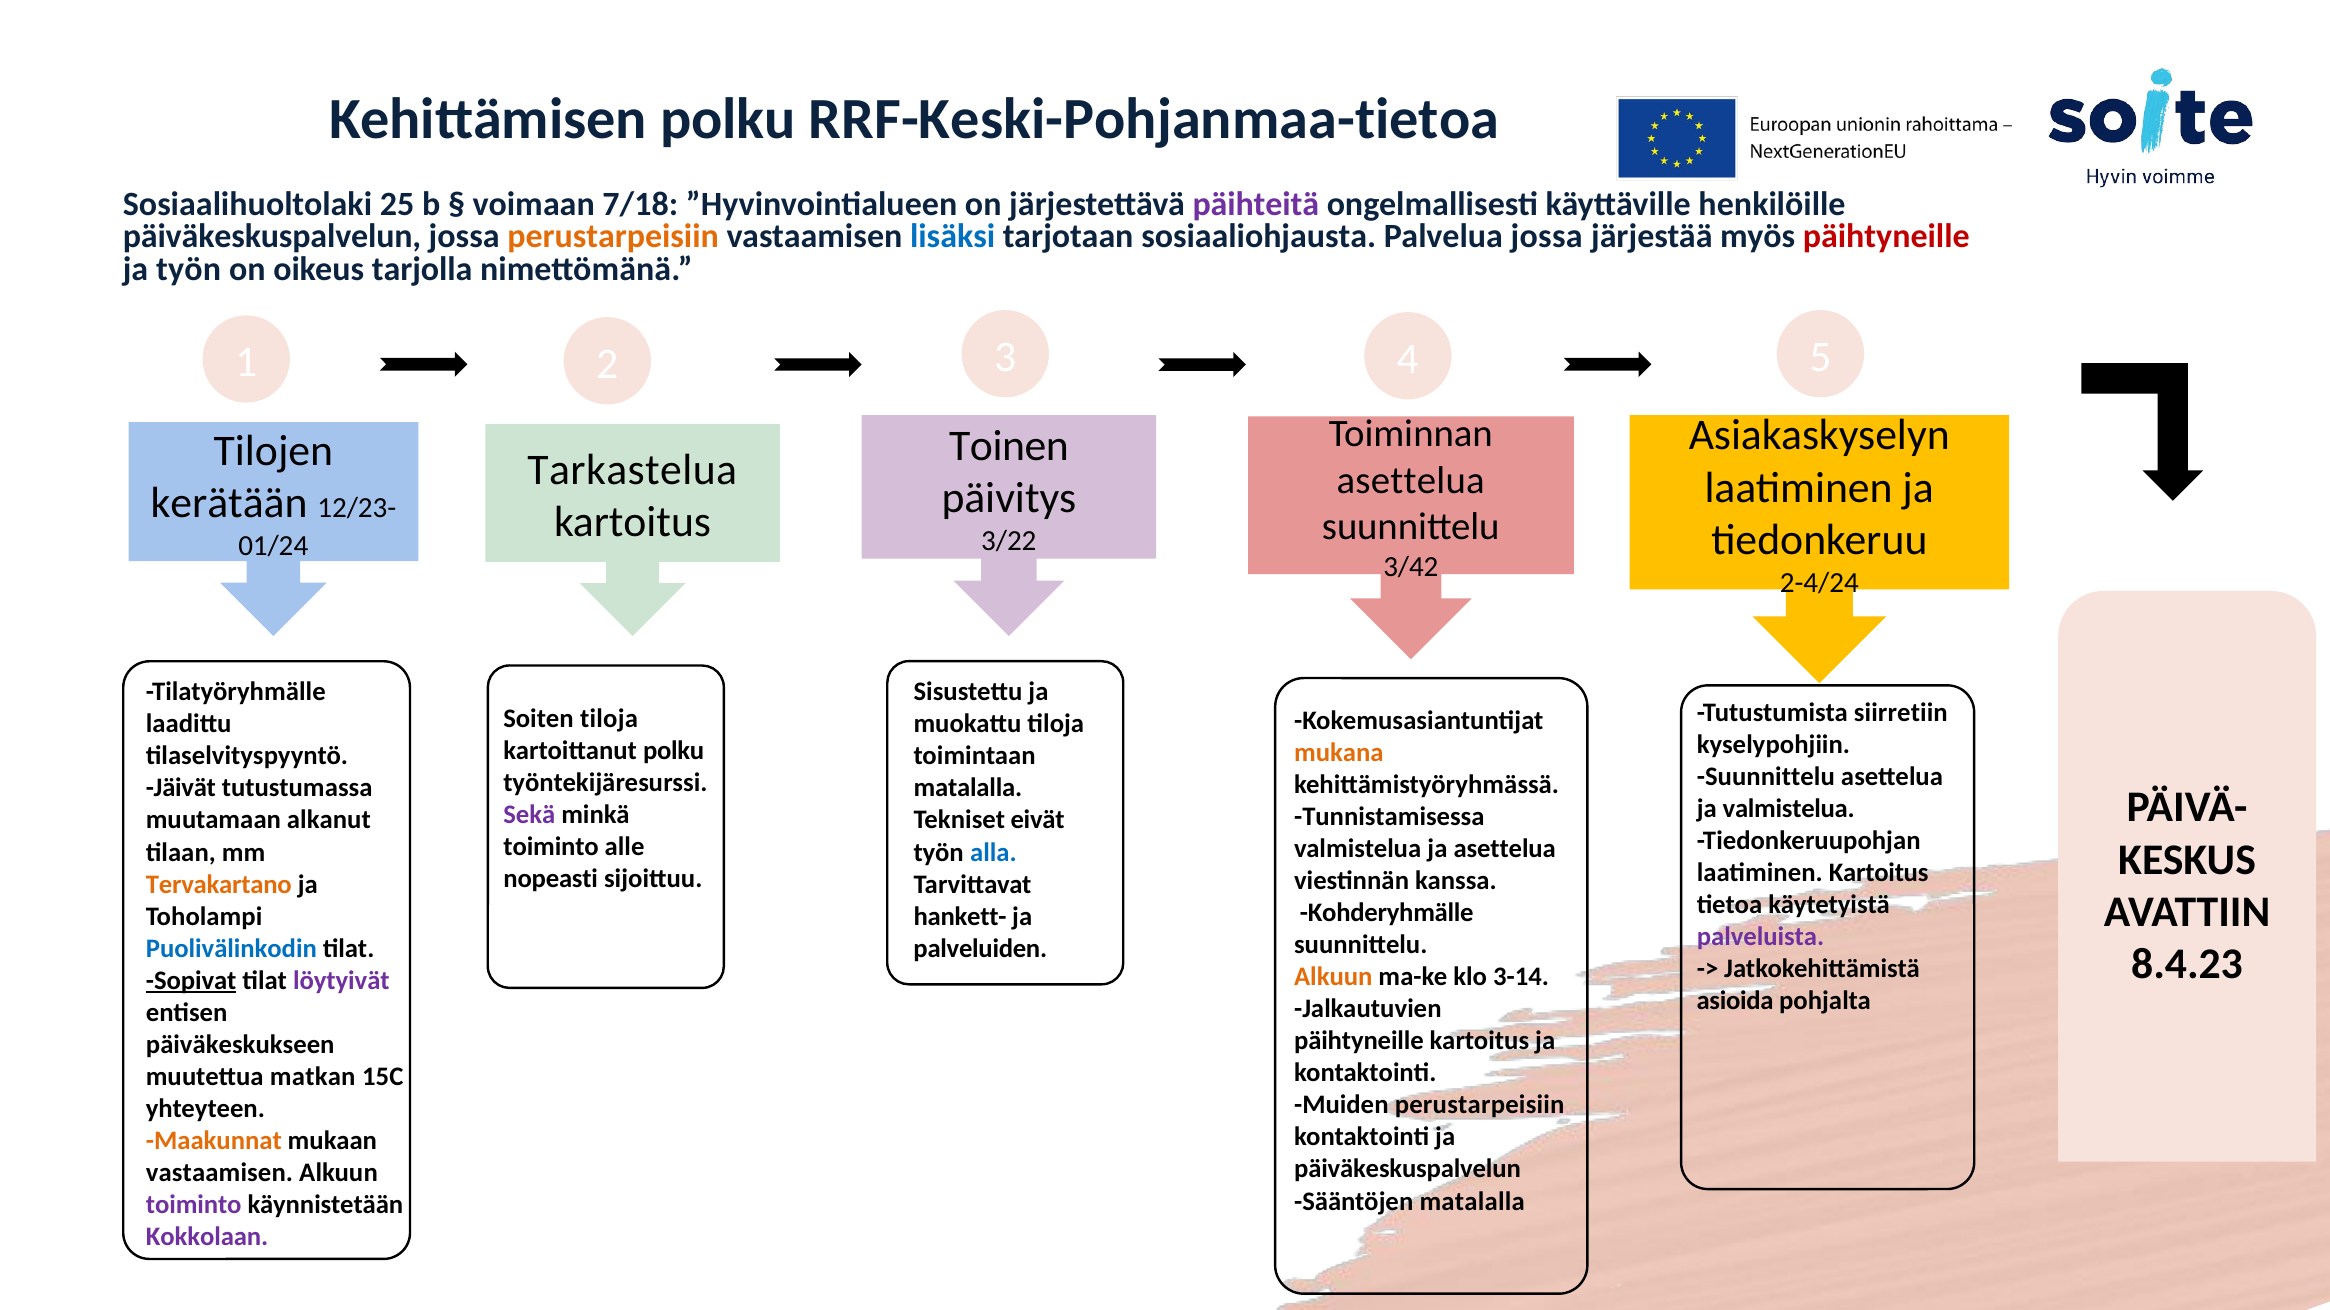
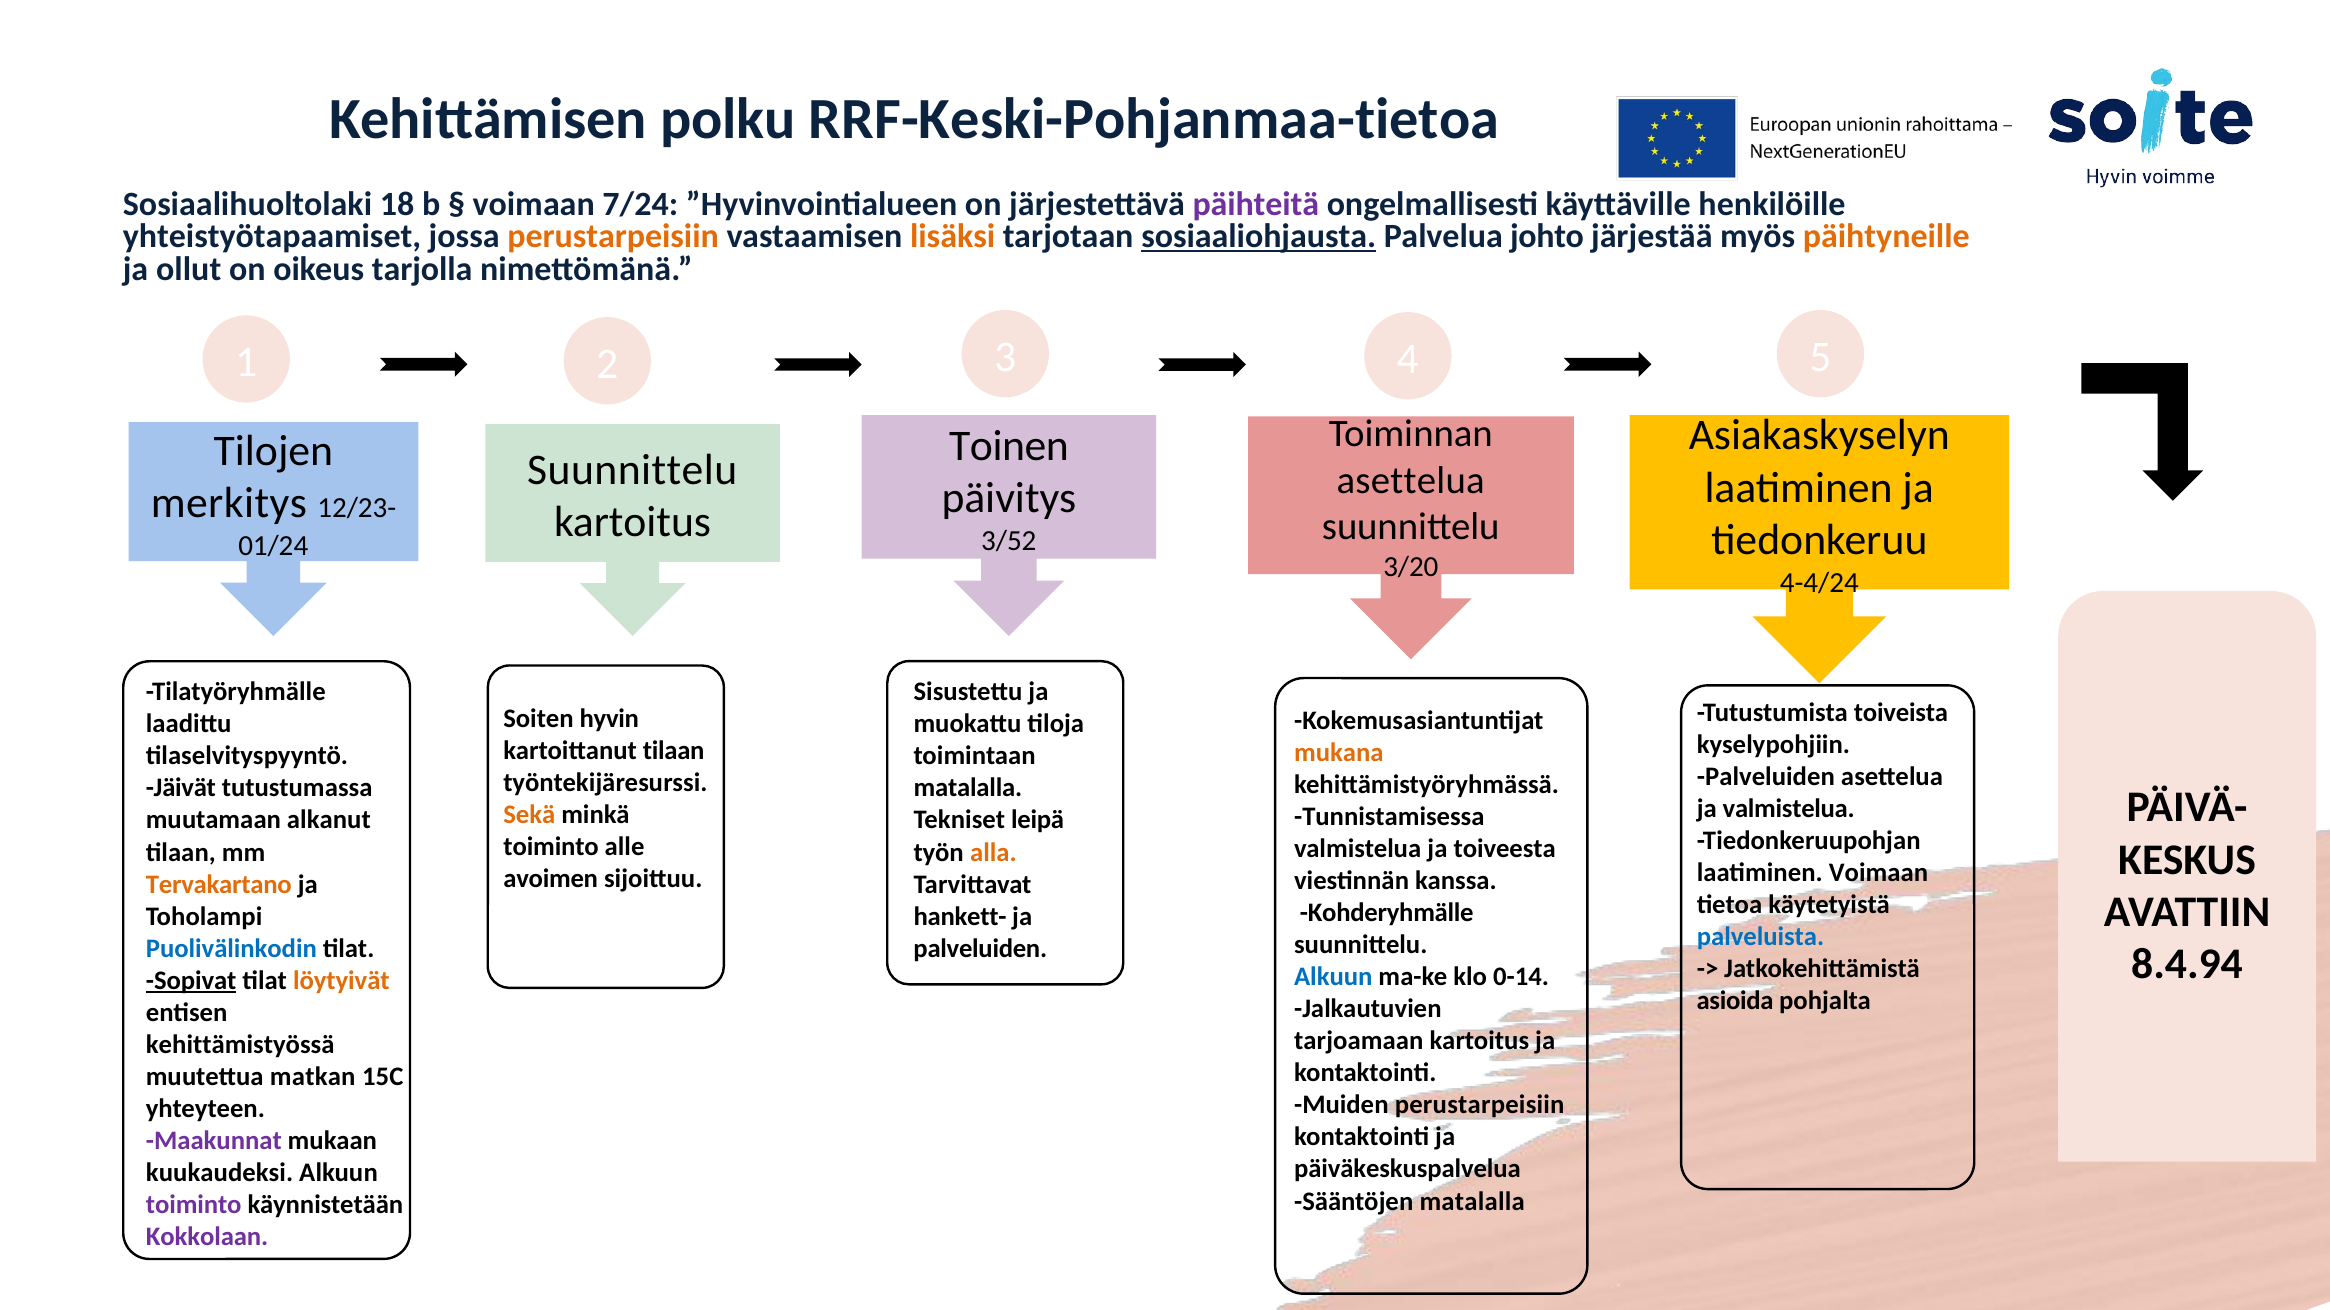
25: 25 -> 18 (397, 204)
7/18: 7/18 -> 7/24 (640, 204)
päiväkeskuspalvelun: päiväkeskuspalvelun -> yhteistyötapaamiset (272, 237)
lisäksi colour: blue -> orange (953, 237)
sosiaaliohjausta underline: none -> present (1259, 237)
Palvelua jossa: jossa -> johto (1547, 237)
päihtyneille colour: red -> orange (1886, 237)
ja työn: työn -> ollut (189, 269)
Tarkastelua: Tarkastelua -> Suunnittelu (632, 470)
kerätään: kerätään -> merkitys (229, 504)
3/22: 3/22 -> 3/52 (1009, 541)
3/42: 3/42 -> 3/20 (1411, 567)
2-4/24: 2-4/24 -> 4-4/24 (1819, 583)
siirretiin: siirretiin -> toiveista (1901, 713)
Soiten tiloja: tiloja -> hyvin (609, 719)
kartoittanut polku: polku -> tilaan (674, 751)
Suunnittelu: Suunnittelu -> Palveluiden (1766, 777)
Sekä colour: purple -> orange (529, 815)
eivät: eivät -> leipä (1038, 821)
ja asettelua: asettelua -> toiveesta (1505, 849)
alla colour: blue -> orange (993, 853)
laatiminen Kartoitus: Kartoitus -> Voimaan (1879, 873)
nopeasti: nopeasti -> avoimen (551, 879)
palveluista colour: purple -> blue (1761, 937)
8.4.23: 8.4.23 -> 8.4.94 (2187, 965)
Alkuun colour: orange -> blue (1333, 977)
3-14: 3-14 -> 0-14 (1521, 977)
löytyivät colour: purple -> orange (341, 981)
päihtyneille: päihtyneille -> tarjoamaan (1359, 1041)
päiväkeskukseen: päiväkeskukseen -> kehittämistyössä (240, 1045)
Maakunnat colour: orange -> purple (214, 1141)
päiväkeskuspalvelun: päiväkeskuspalvelun -> päiväkeskuspalvelua (1407, 1170)
vastaamisen: vastaamisen -> kuukaudeksi (220, 1173)
